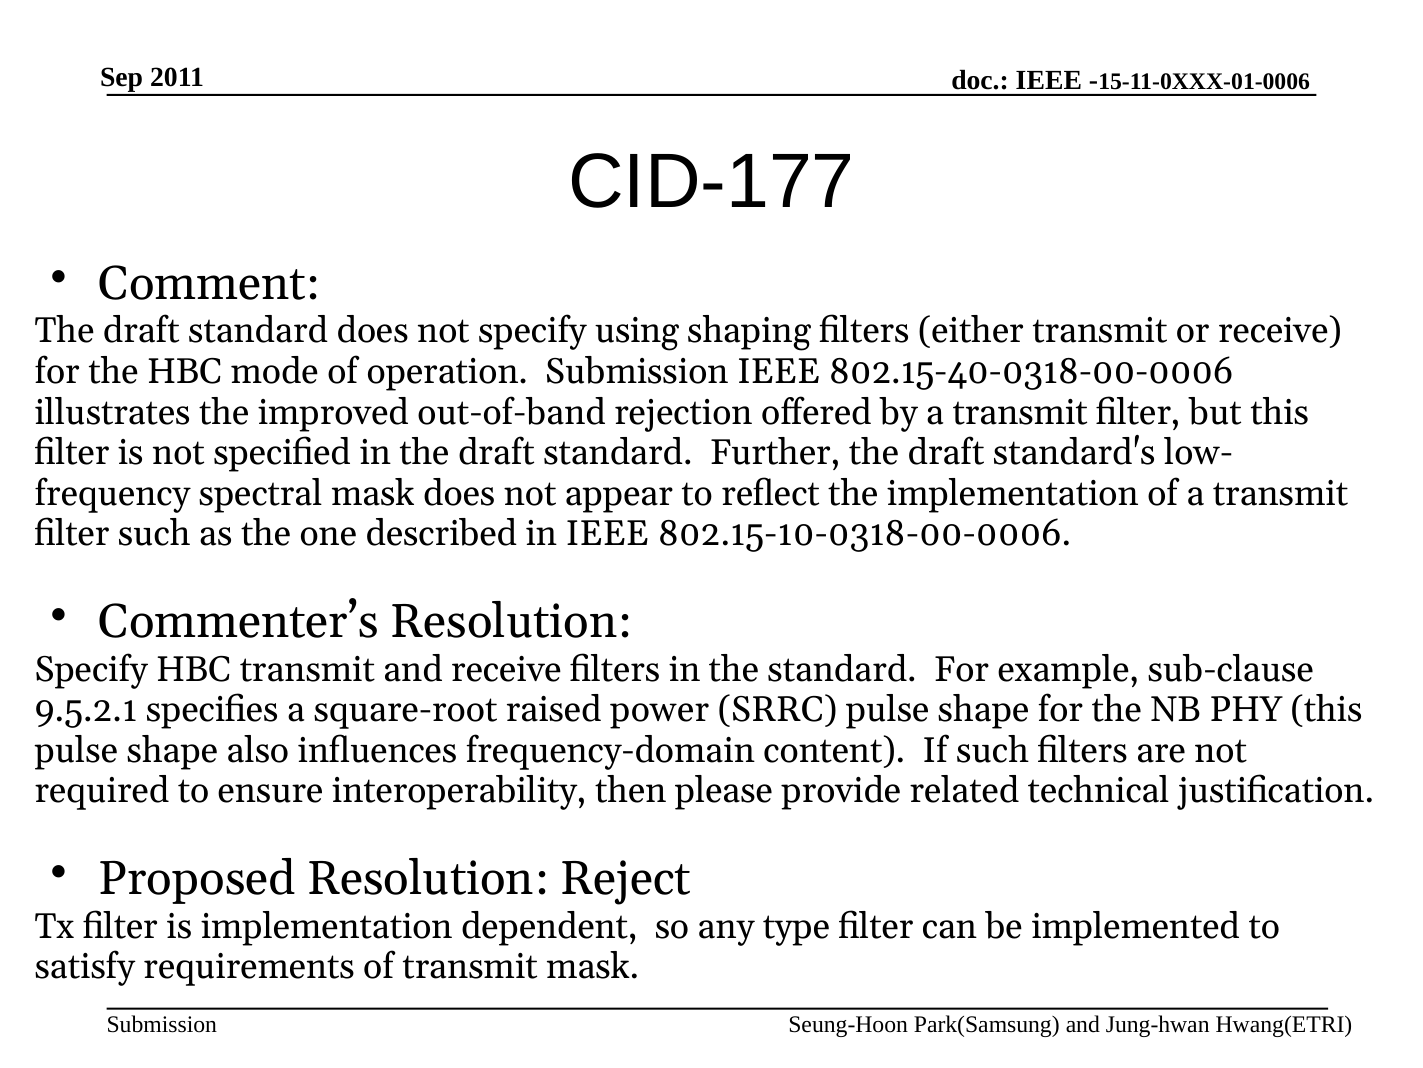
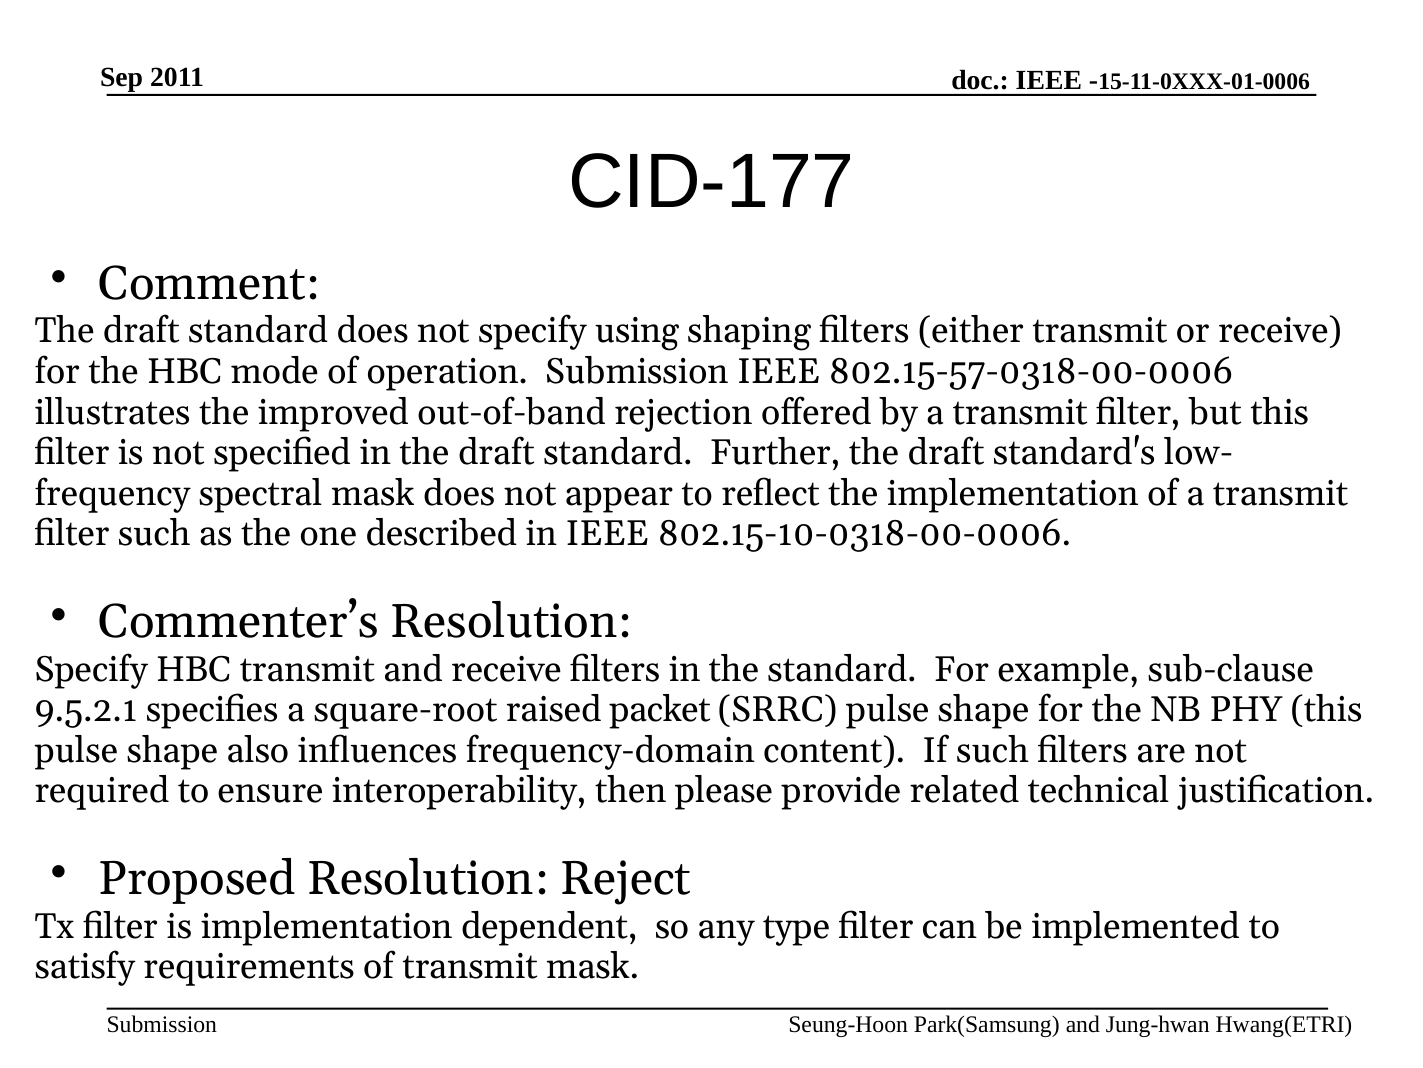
802.15-40-0318-00-0006: 802.15-40-0318-00-0006 -> 802.15-57-0318-00-0006 (1031, 371)
power: power -> packet (660, 709)
